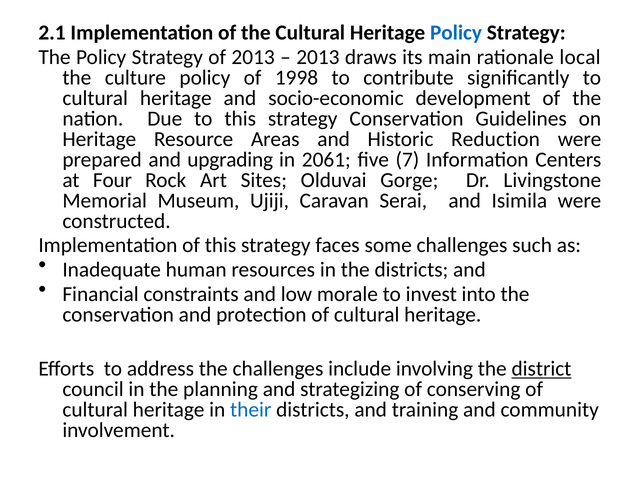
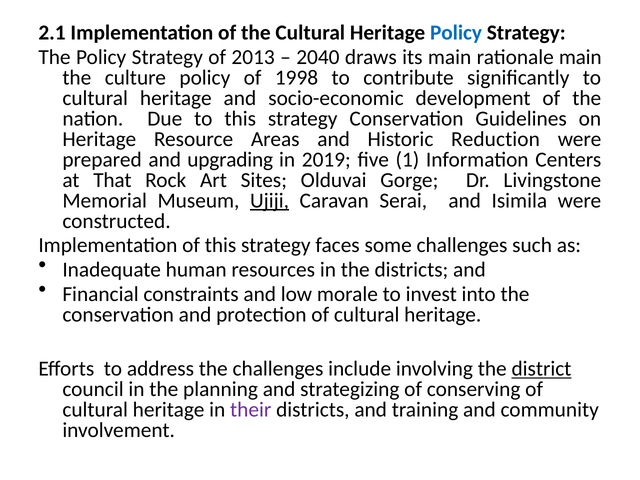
2013: 2013 -> 2040 (318, 57)
rationale local: local -> main (580, 57)
2061: 2061 -> 2019 (326, 160)
7: 7 -> 1 (407, 160)
Four: Four -> That (112, 180)
Ujiji underline: none -> present (270, 201)
their colour: blue -> purple (251, 410)
